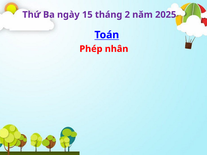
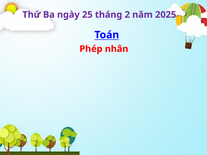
15: 15 -> 25 (87, 15)
